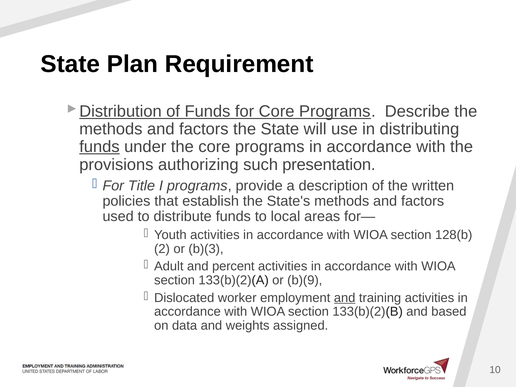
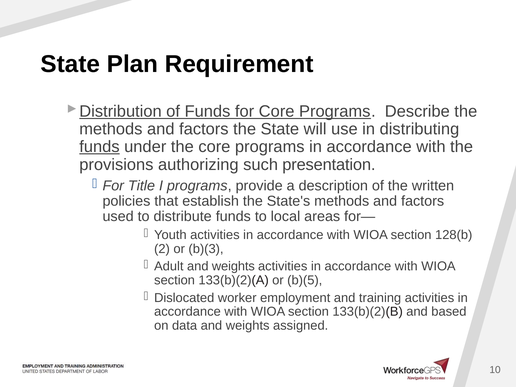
Adult and percent: percent -> weights (233, 266)
b)(9: b)(9 -> b)(5 (305, 280)
and underline: present -> none (345, 298)
